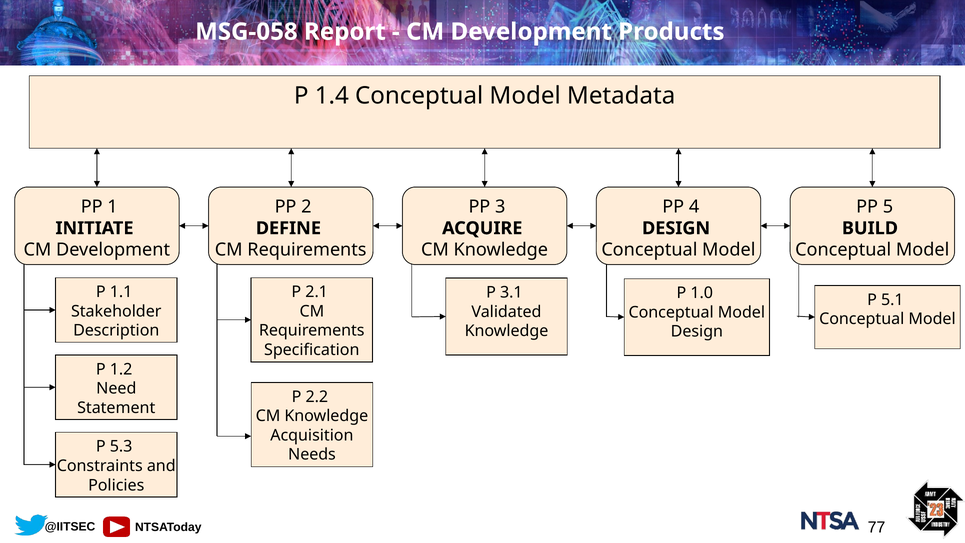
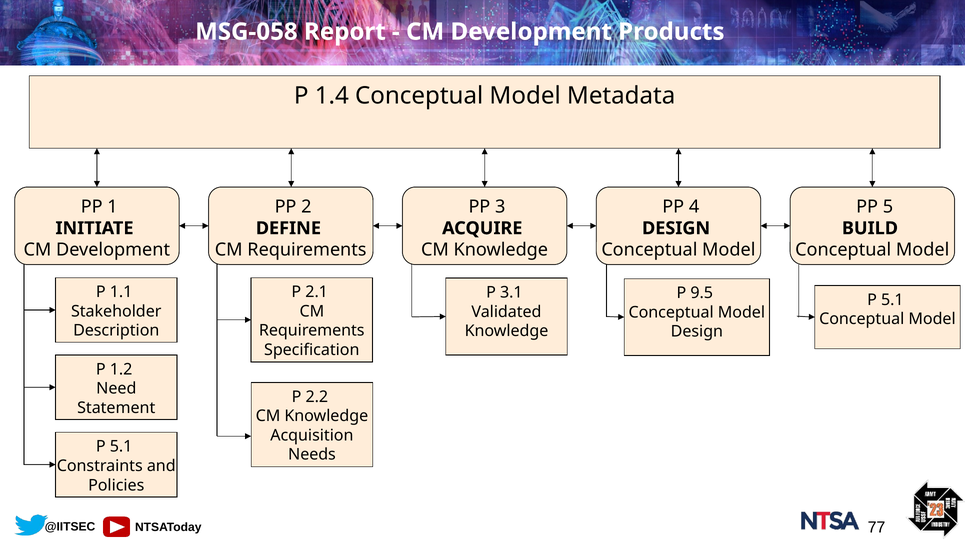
1.0: 1.0 -> 9.5 (702, 293)
5.3: 5.3 -> 5.1 (121, 447)
